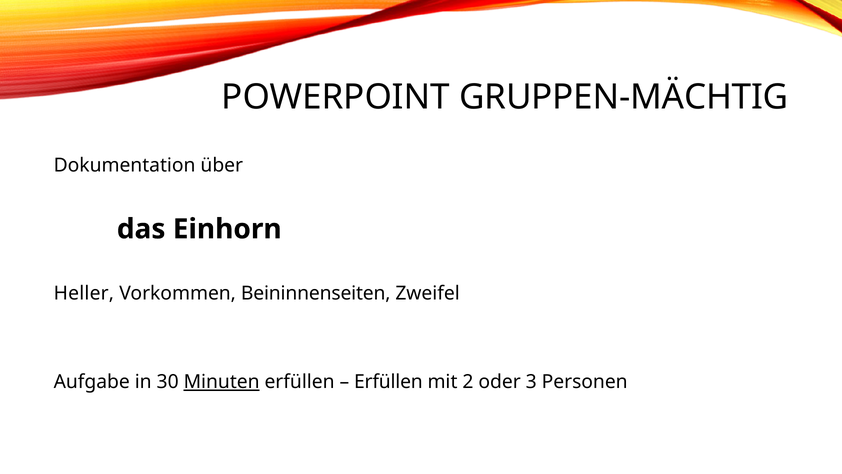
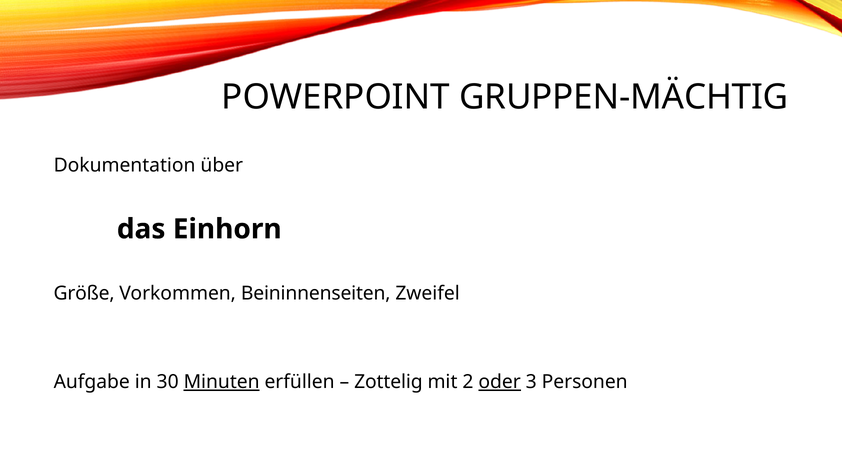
Heller: Heller -> Größe (84, 293)
Erfüllen: Erfüllen -> Zottelig (388, 382)
oder underline: none -> present (500, 382)
